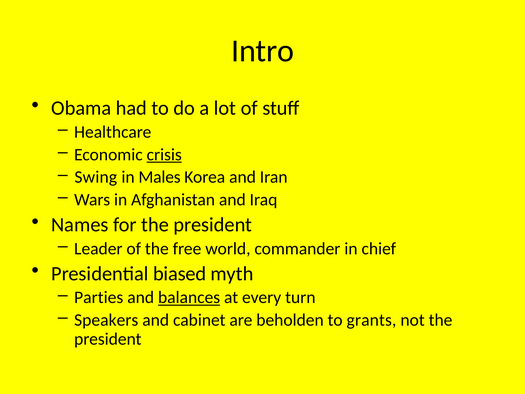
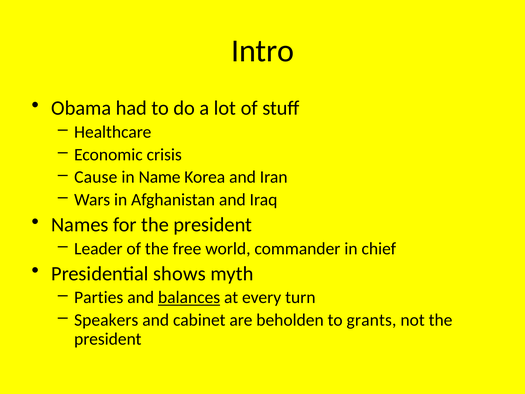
crisis underline: present -> none (164, 155)
Swing: Swing -> Cause (96, 177)
Males: Males -> Name (160, 177)
biased: biased -> shows (180, 274)
